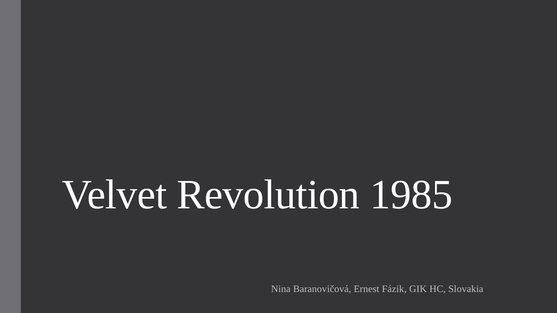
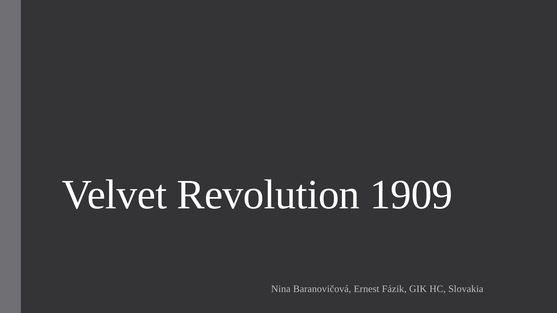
1985: 1985 -> 1909 (411, 195)
